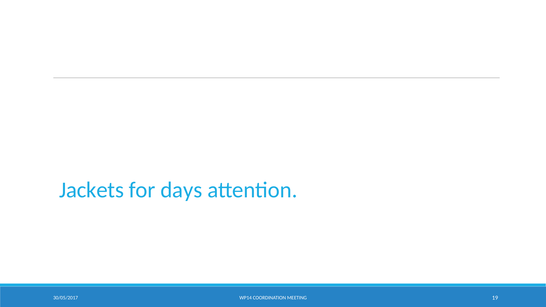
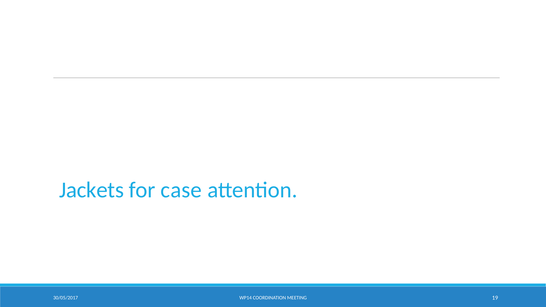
days: days -> case (181, 190)
